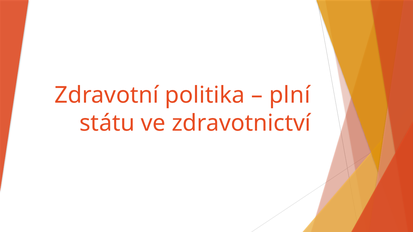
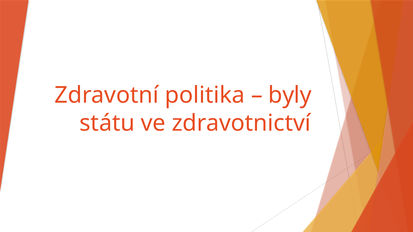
plní: plní -> byly (290, 95)
